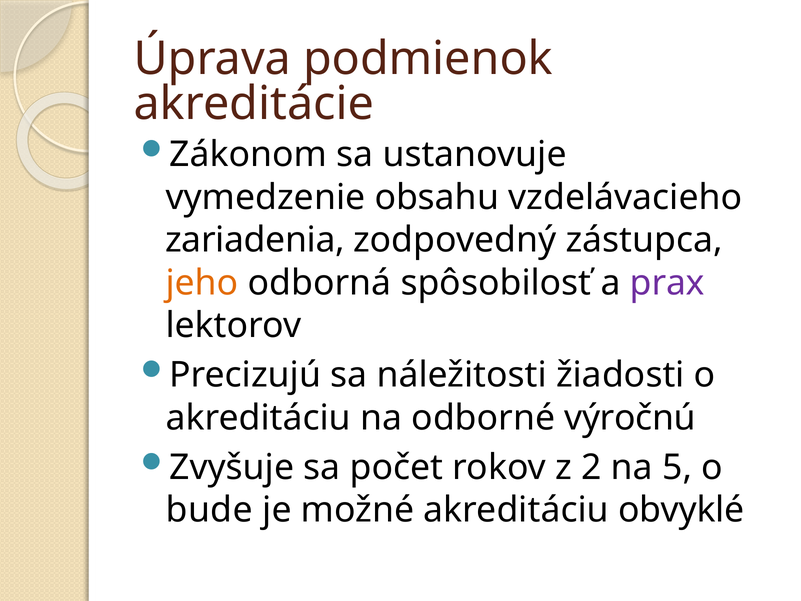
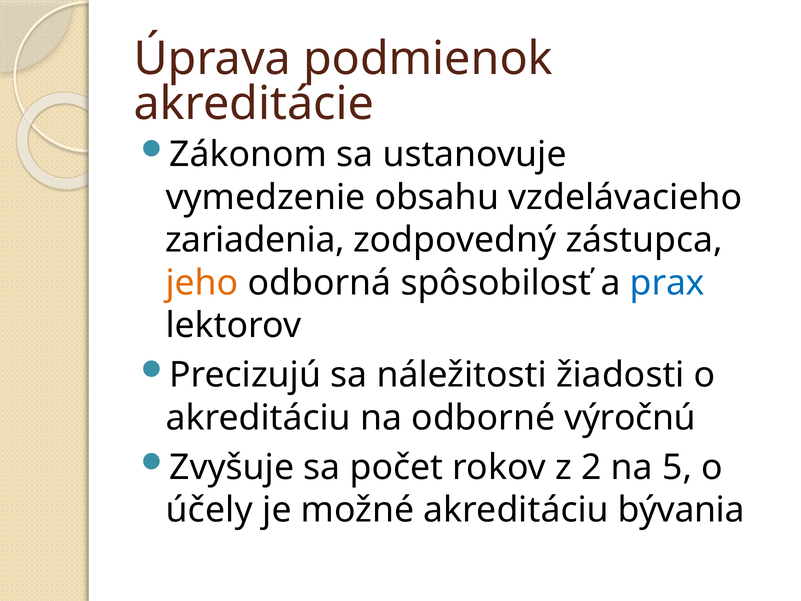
prax colour: purple -> blue (667, 283)
bude: bude -> účely (209, 510)
obvyklé: obvyklé -> bývania (681, 510)
